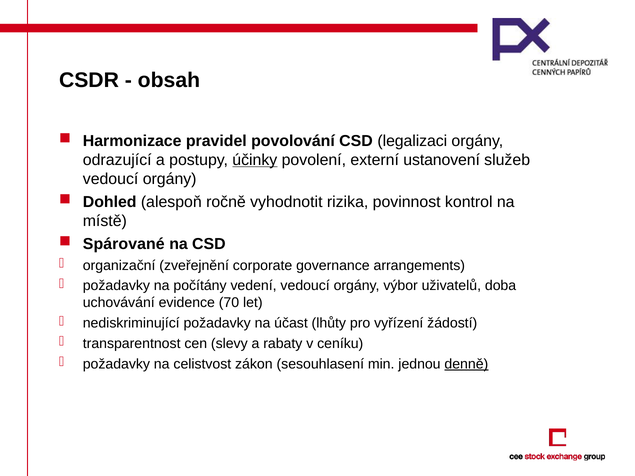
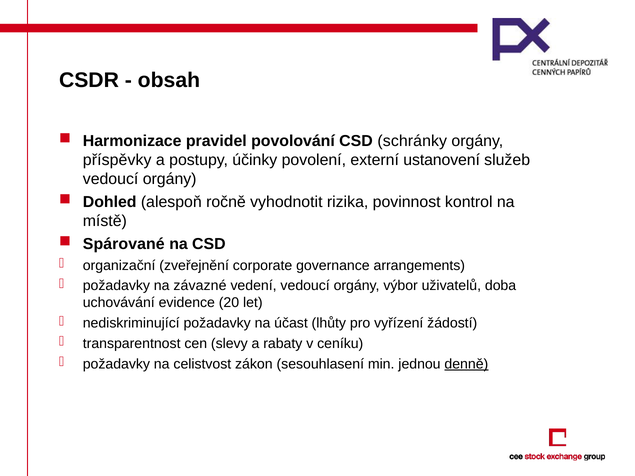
legalizaci: legalizaci -> schránky (412, 141)
odrazující: odrazující -> příspěvky (117, 160)
účinky underline: present -> none (255, 160)
počítány: počítány -> závazné (200, 286)
70: 70 -> 20 (229, 303)
